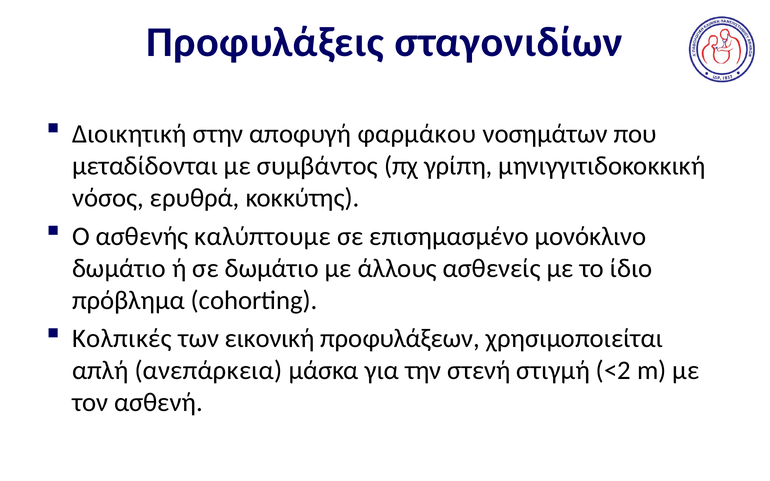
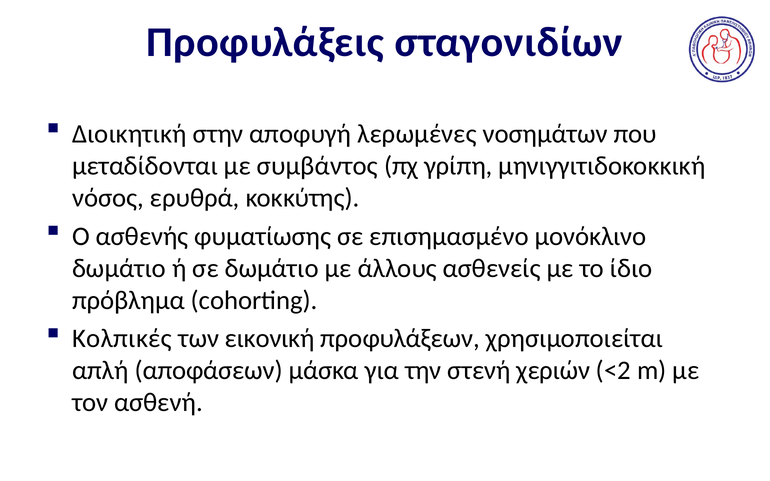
φαρμάκου: φαρμάκου -> λερωμένες (417, 134)
καλύπτουμε: καλύπτουμε -> φυματίωσης (263, 236)
ανεπάρκεια: ανεπάρκεια -> αποφάσεων (209, 371)
στιγμή: στιγμή -> χεριών (553, 371)
